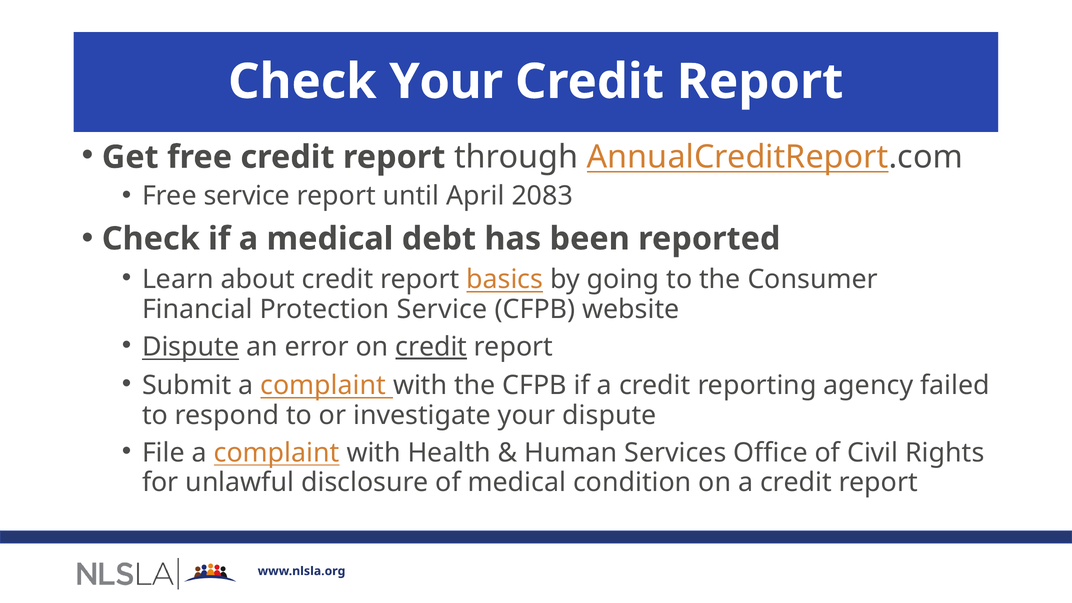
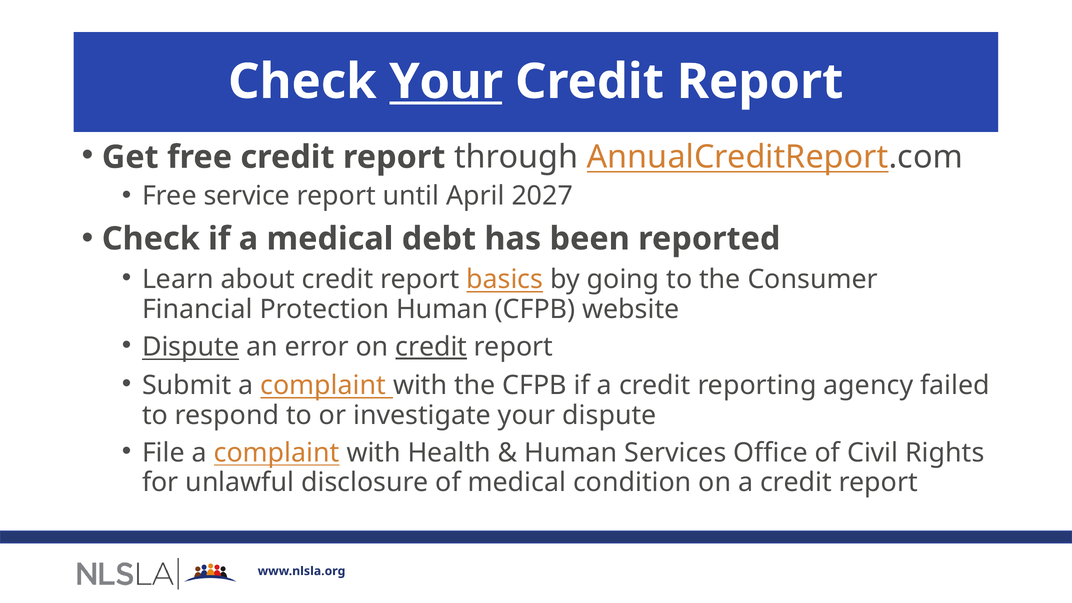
Your underline: none -> present (446, 82)
2083: 2083 -> 2027 (542, 196)
Protection Service: Service -> Human (442, 309)
